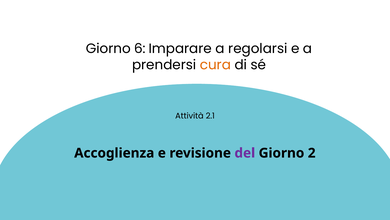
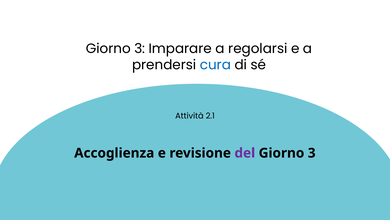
6: 6 -> 3 (140, 48)
cura colour: orange -> blue (215, 65)
2: 2 -> 3 (312, 153)
